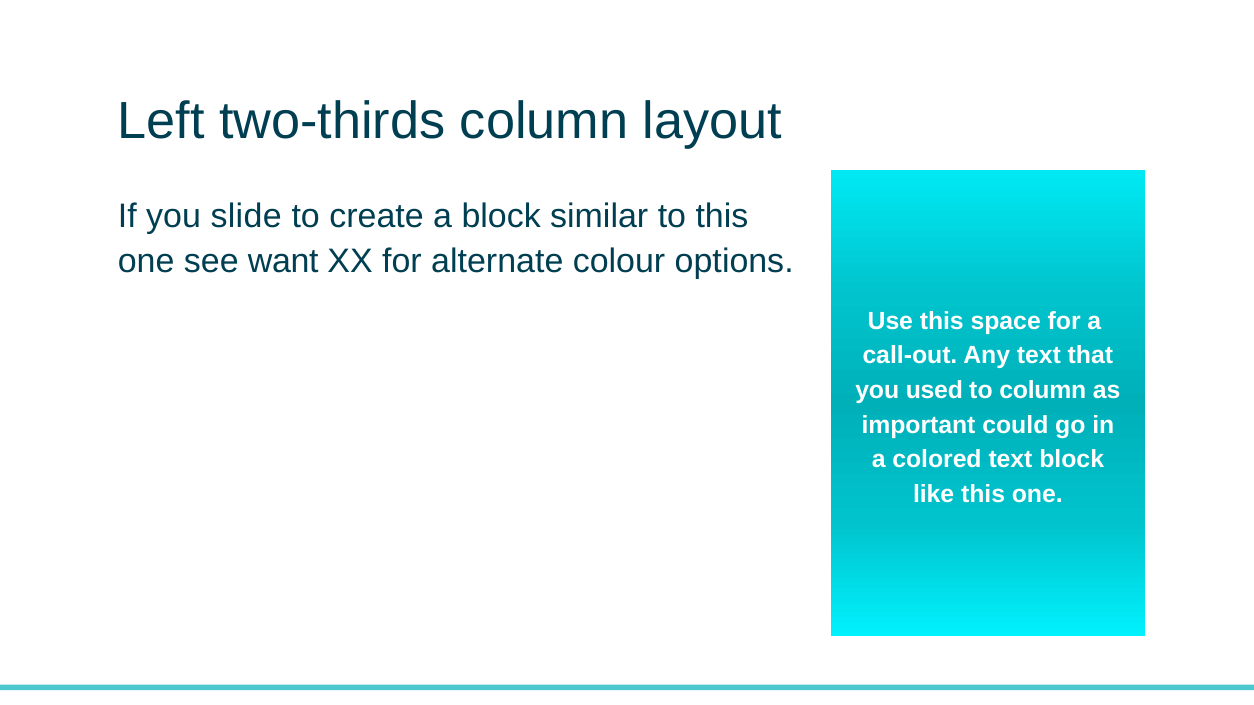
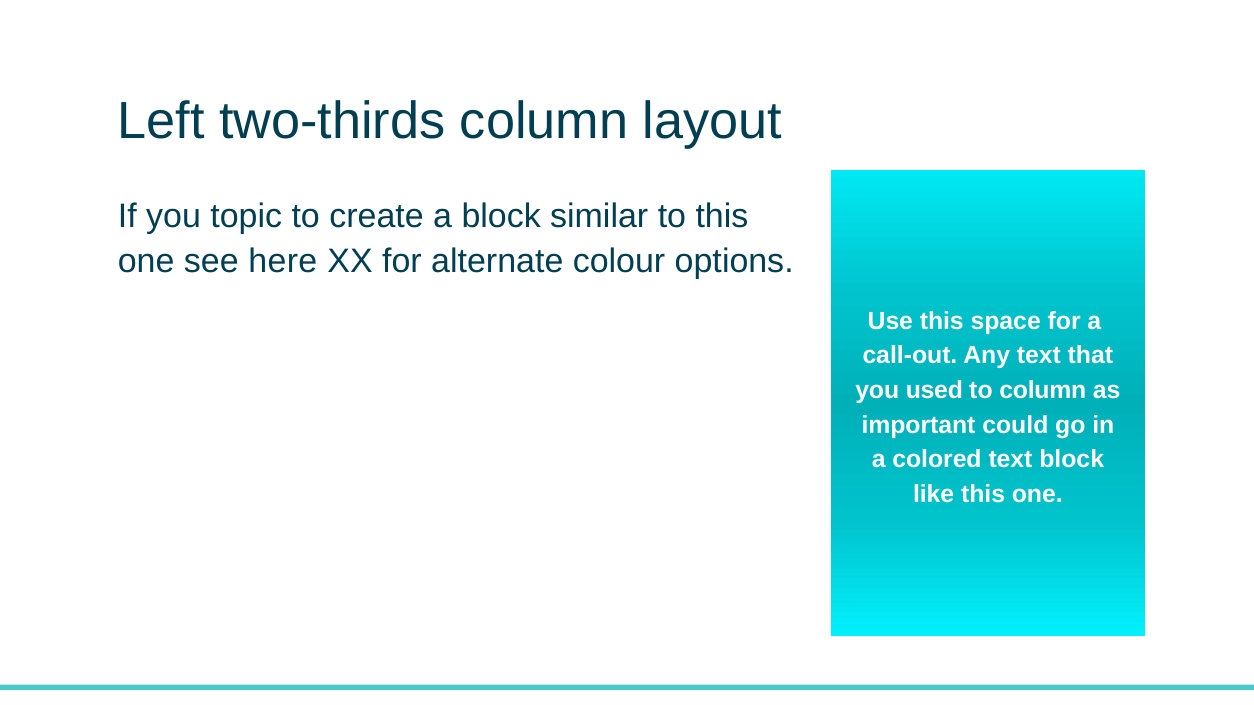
slide: slide -> topic (246, 217)
want: want -> here (283, 261)
